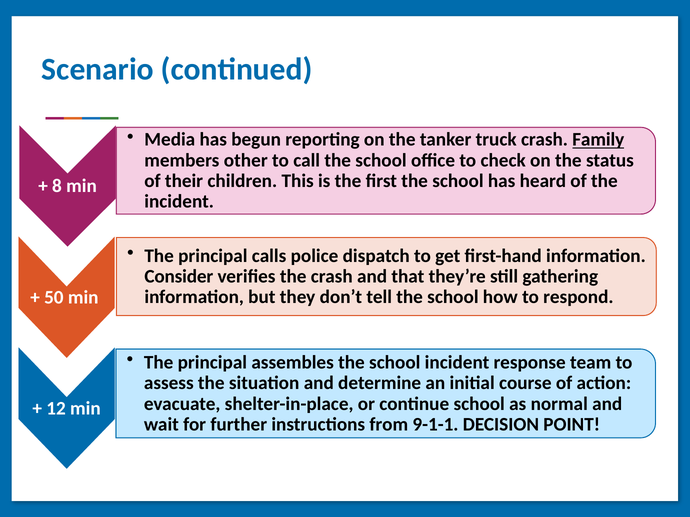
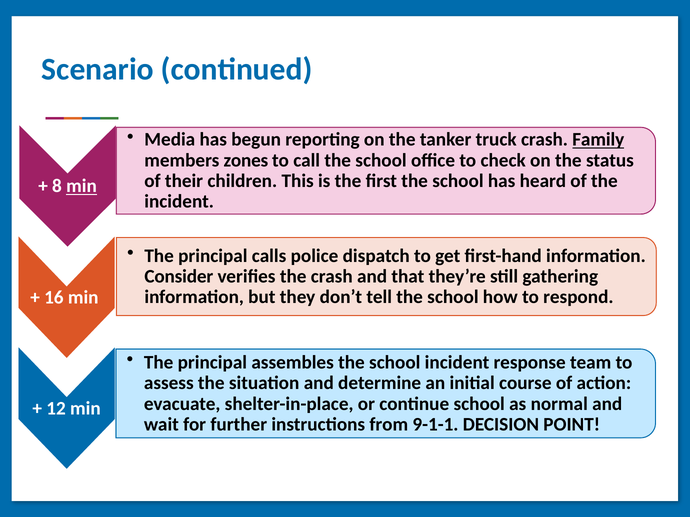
other: other -> zones (246, 160)
min underline: none -> present (82, 186)
50: 50 -> 16 (54, 298)
